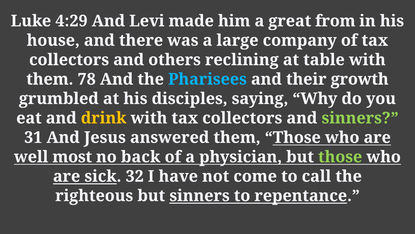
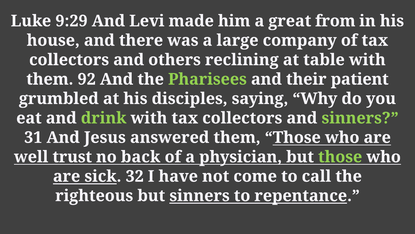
4:29: 4:29 -> 9:29 (71, 21)
78: 78 -> 92 (87, 79)
Pharisees colour: light blue -> light green (207, 79)
growth: growth -> patient (360, 79)
drink colour: yellow -> light green (104, 118)
most: most -> trust (72, 157)
